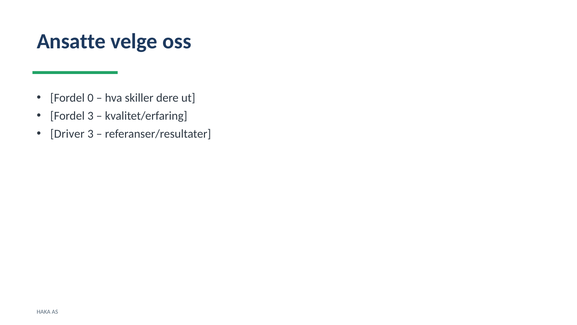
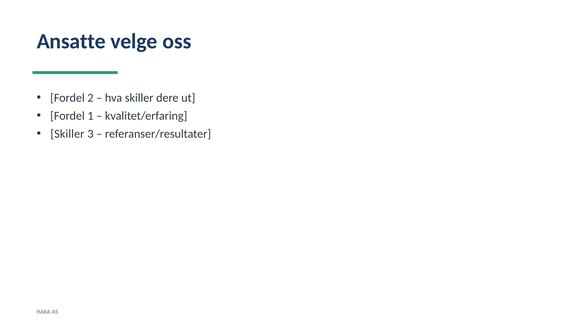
0: 0 -> 2 (90, 98)
Fordel 3: 3 -> 1 (90, 116)
Driver: Driver -> Skiller (67, 134)
